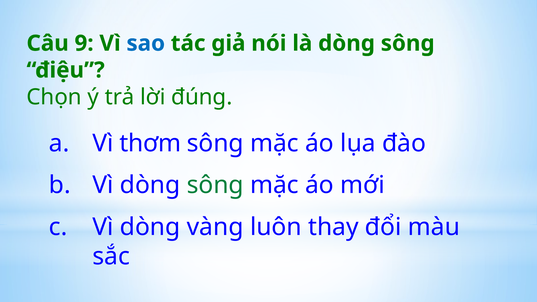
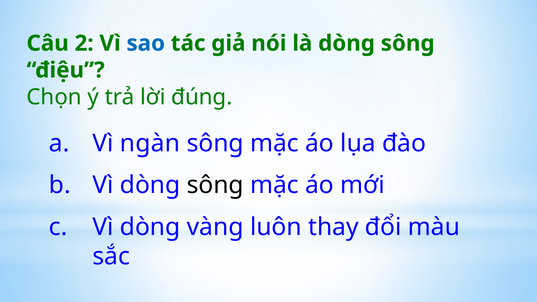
9: 9 -> 2 (84, 43)
thơm: thơm -> ngàn (150, 143)
sông colour: green -> black (215, 185)
